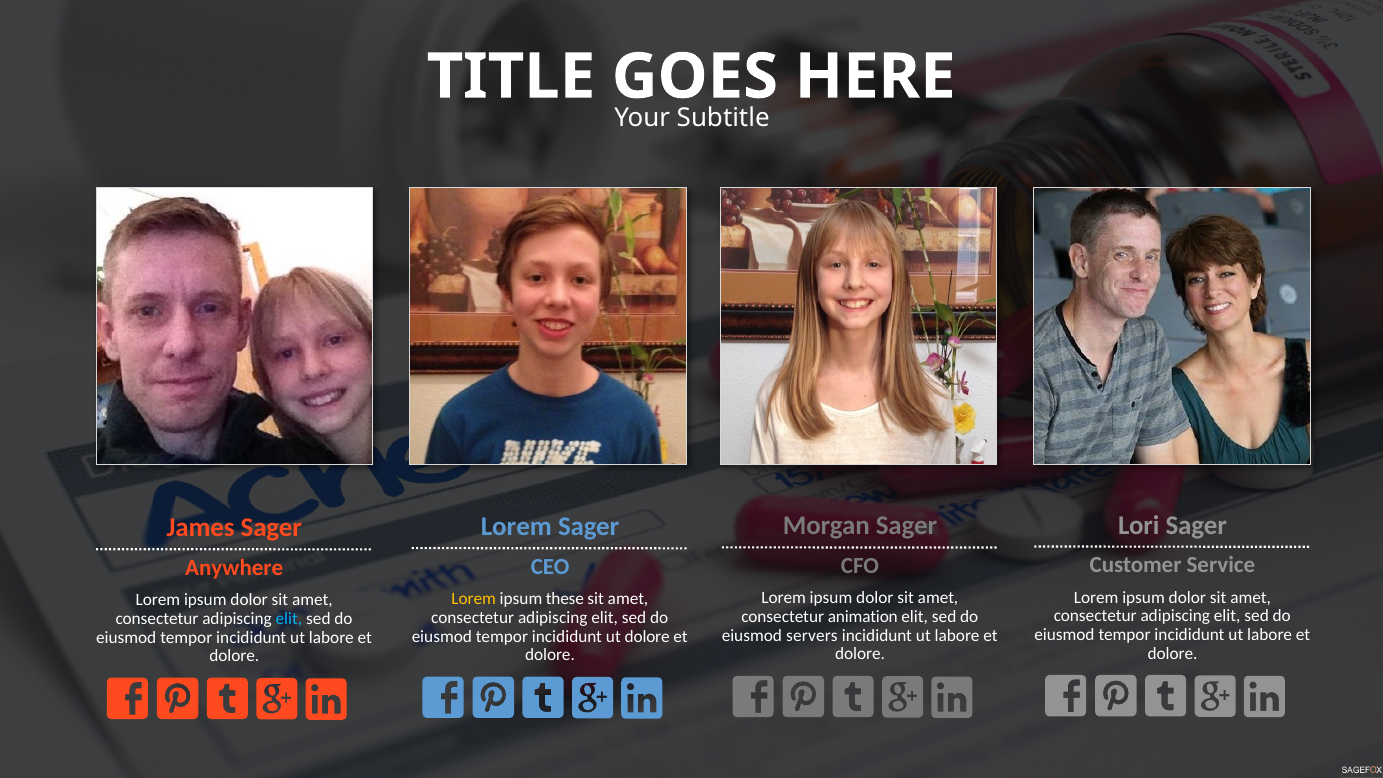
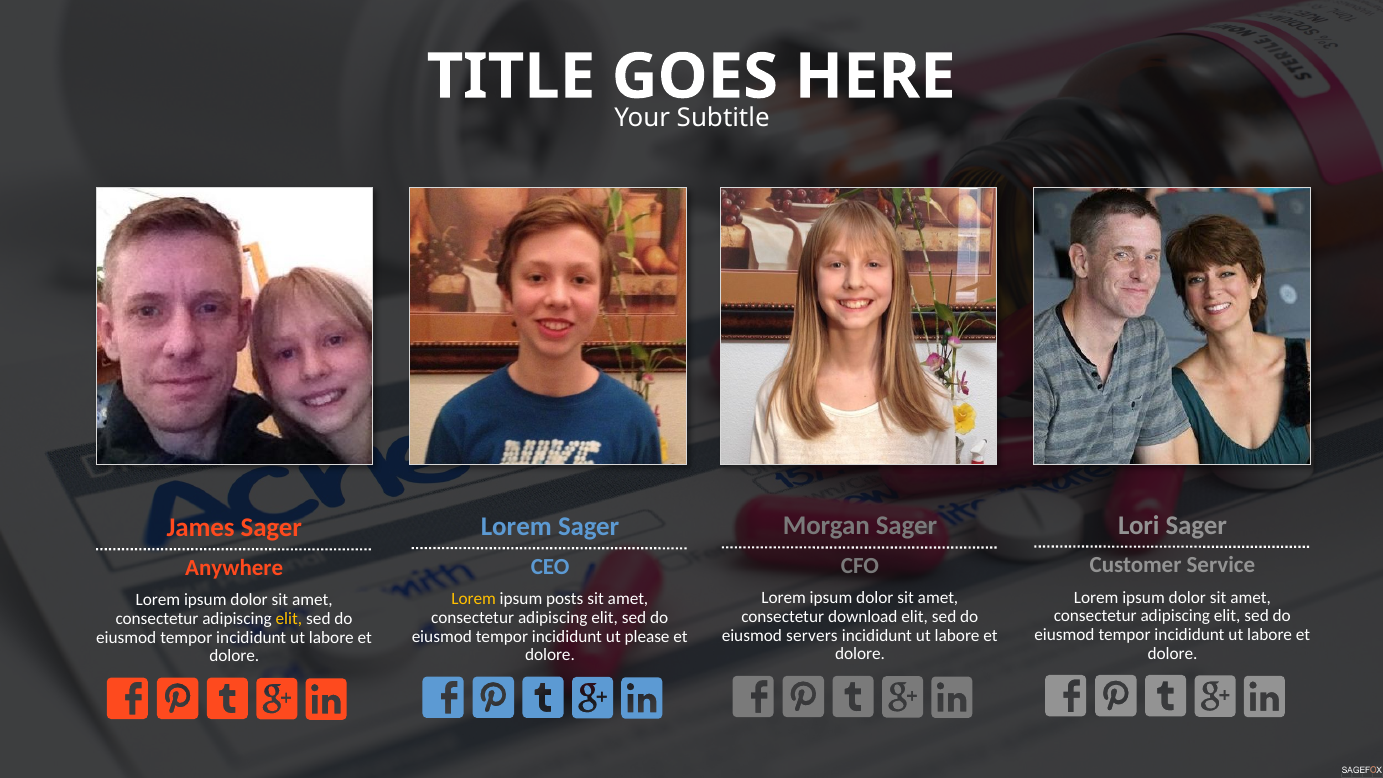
these: these -> posts (565, 599)
animation: animation -> download (863, 617)
elit colour: light blue -> yellow (289, 619)
ut dolore: dolore -> please (647, 636)
